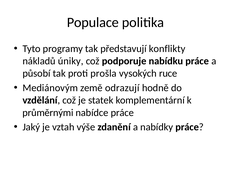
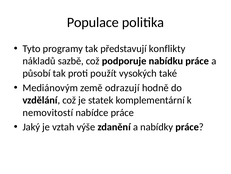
úniky: úniky -> sazbě (71, 61)
prošla: prošla -> použít (103, 73)
ruce: ruce -> také (168, 73)
průměrnými: průměrnými -> nemovitostí (48, 112)
